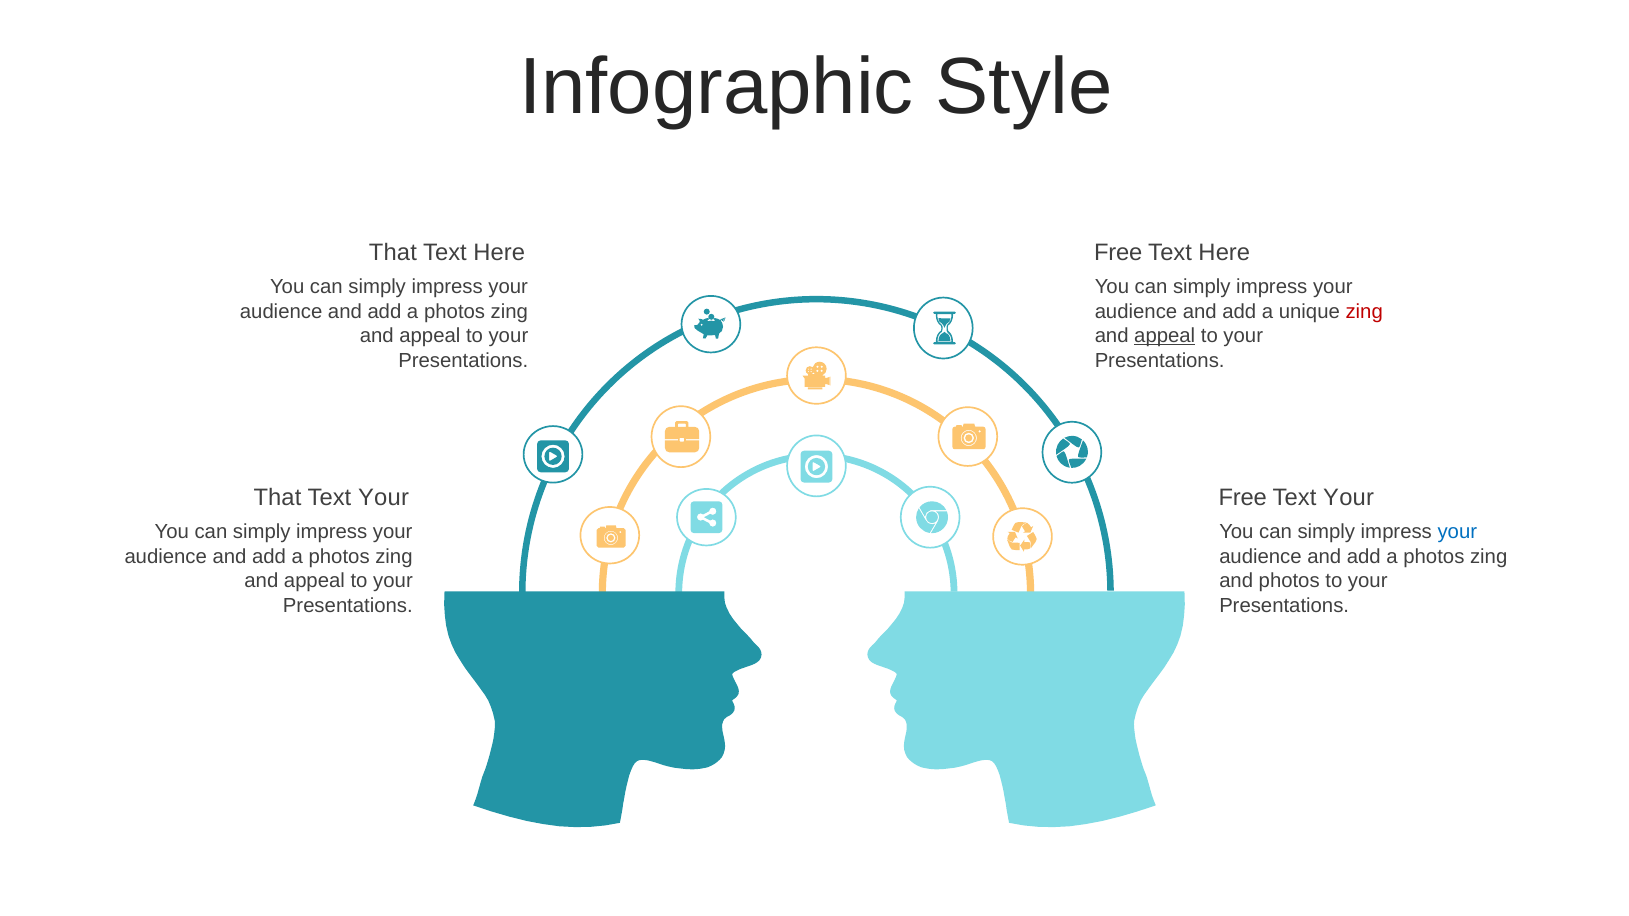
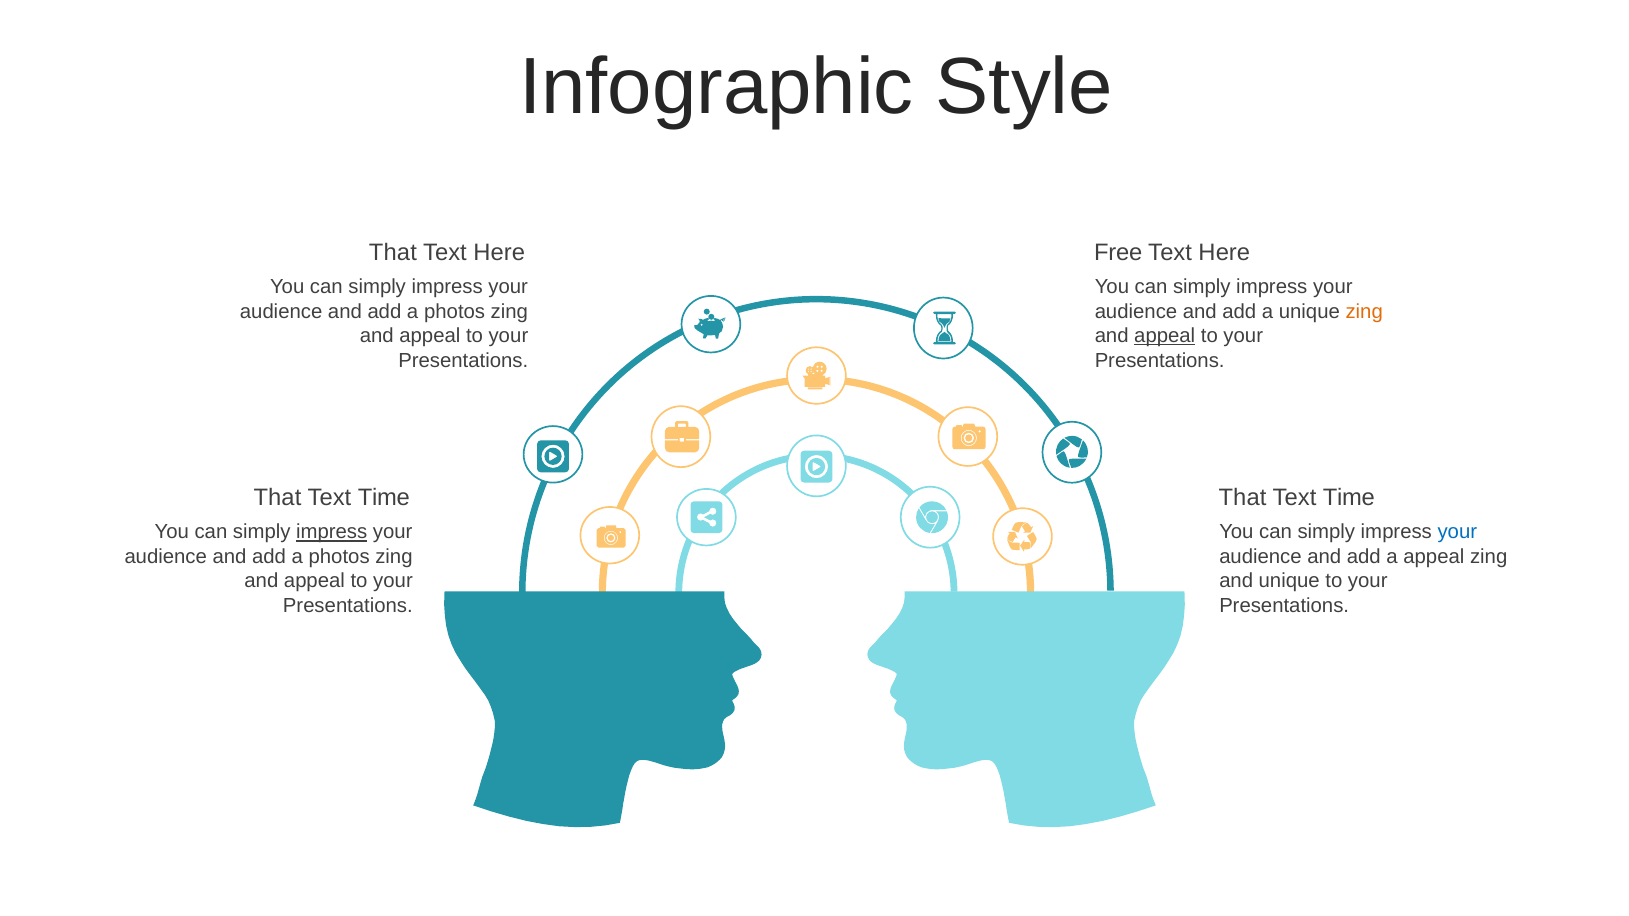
zing colour: red -> orange (1364, 312)
Your: Your -> Time (384, 498)
Free: Free -> That (1243, 498)
Your: Your -> Time (1349, 498)
impress underline: none -> present (332, 532)
photos: photos -> appeal (1434, 557)
and photos: photos -> unique (1289, 581)
